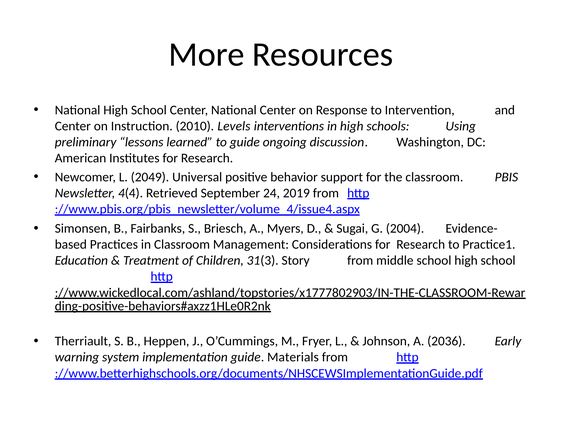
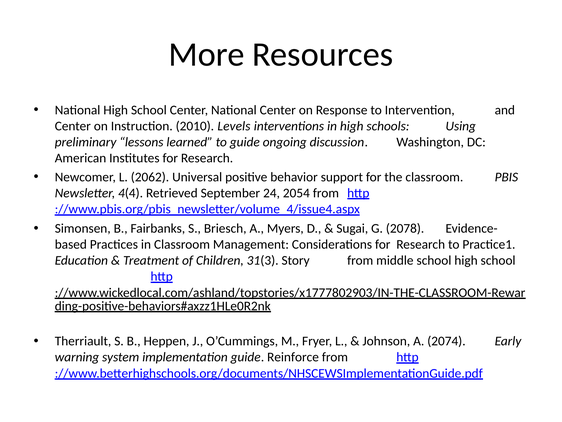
2049: 2049 -> 2062 (150, 177)
2019: 2019 -> 2054 (296, 193)
2004: 2004 -> 2078 (405, 228)
2036: 2036 -> 2074 (446, 341)
Materials: Materials -> Reinforce (293, 357)
